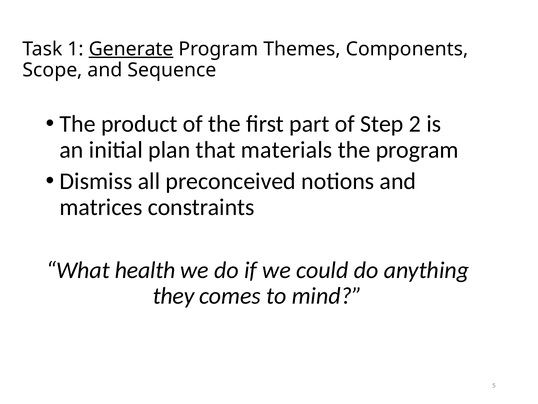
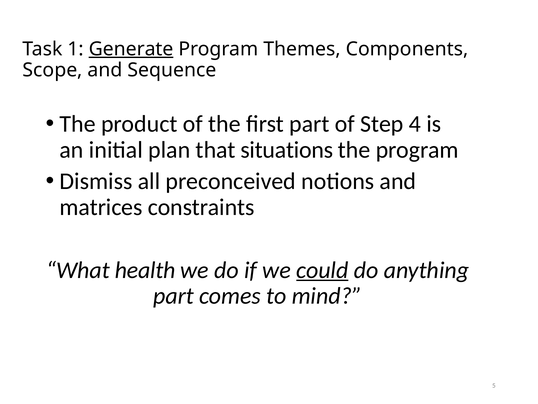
2: 2 -> 4 (415, 124)
materials: materials -> situations (287, 150)
could underline: none -> present (322, 270)
they: they -> part (174, 296)
